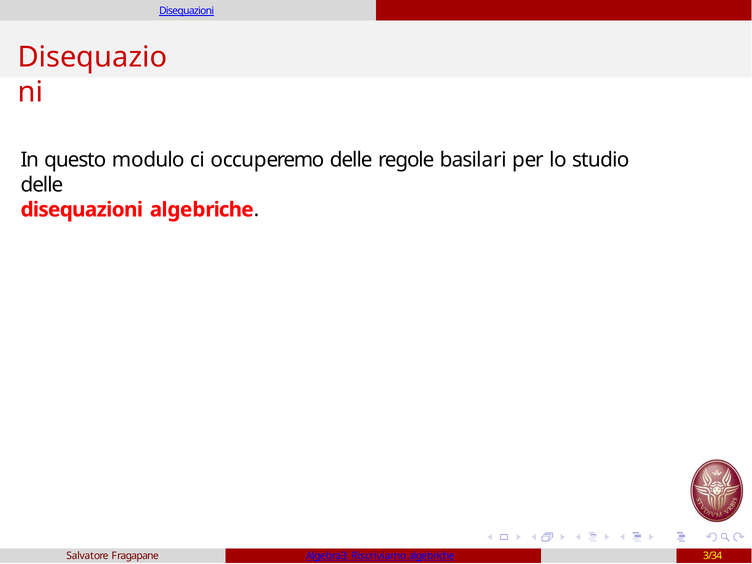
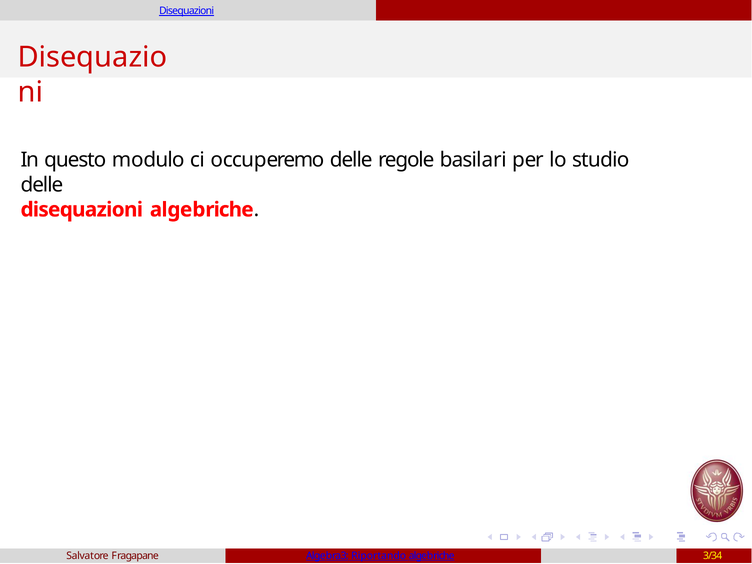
Riscriviamo: Riscriviamo -> Riportando (379, 556)
